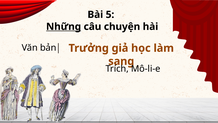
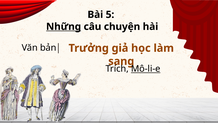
Mô-li-e underline: none -> present (146, 69)
